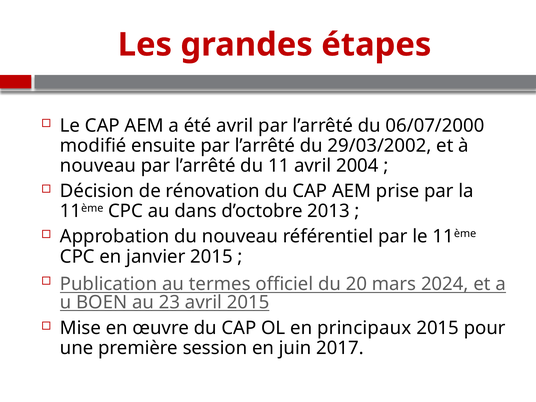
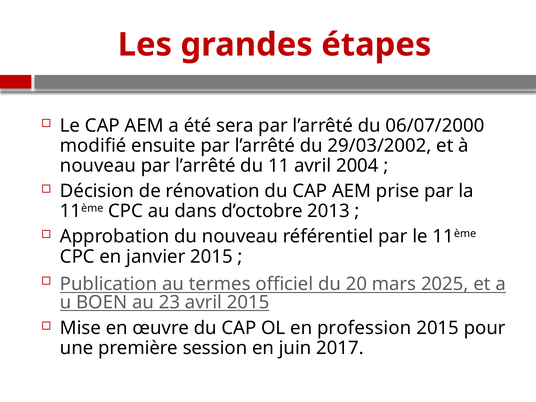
été avril: avril -> sera (235, 126)
2024: 2024 -> 2025 (445, 284)
principaux: principaux -> profession (364, 328)
